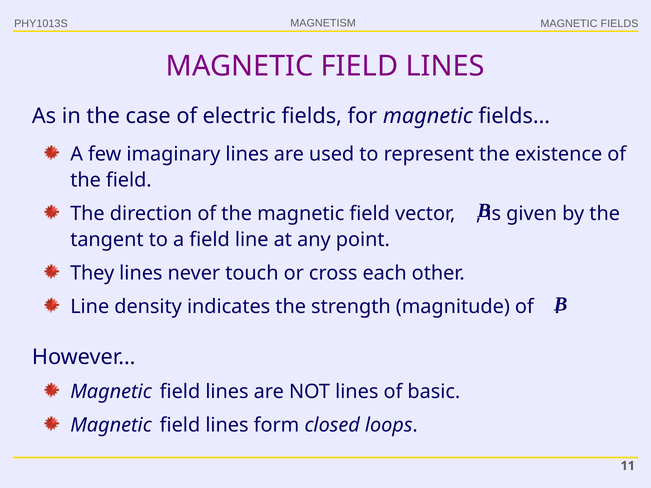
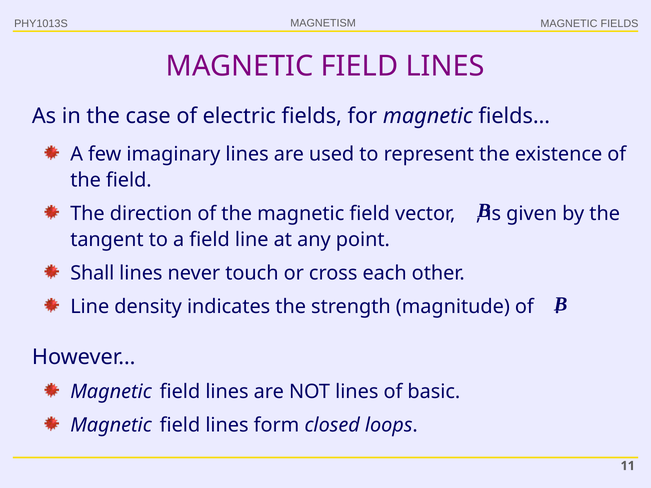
They: They -> Shall (92, 273)
